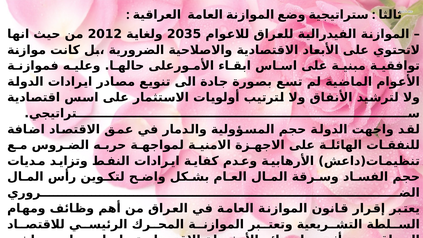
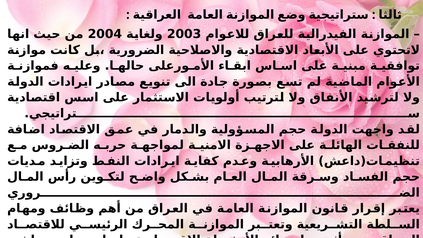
2012: 2012 -> 2004 (105, 34)
2035: 2035 -> 2003 (184, 34)
